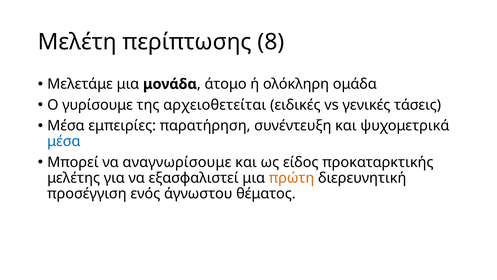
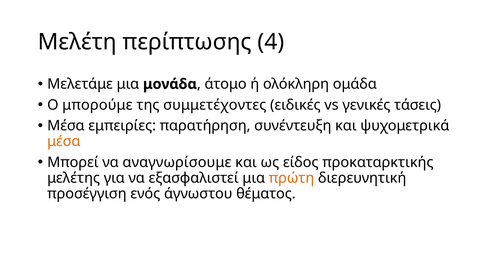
8: 8 -> 4 (271, 42)
γυρίσουμε: γυρίσουμε -> μπορούμε (97, 105)
αρχειοθετείται: αρχειοθετείται -> συμμετέχοντες (215, 105)
μέσα colour: blue -> orange (64, 141)
